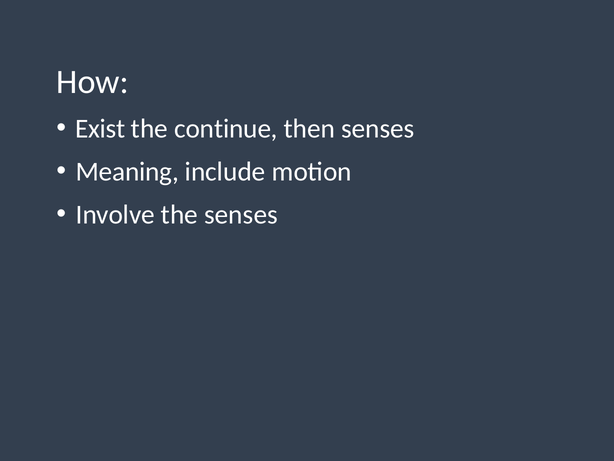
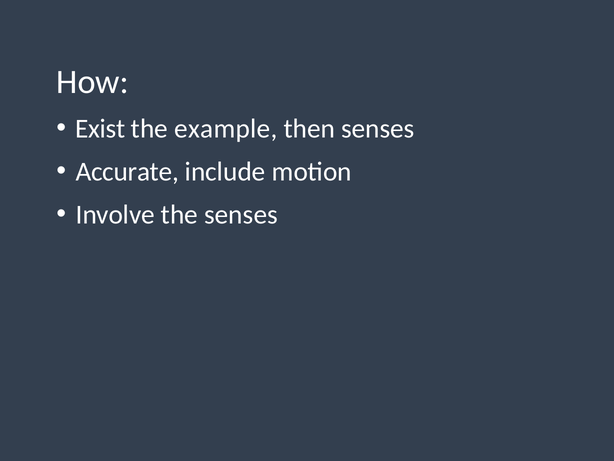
continue: continue -> example (226, 129)
Meaning: Meaning -> Accurate (127, 172)
